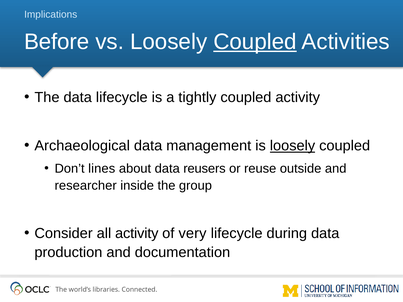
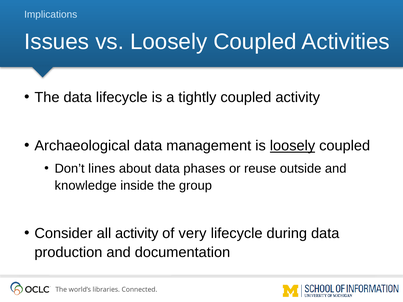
Before: Before -> Issues (57, 42)
Coupled underline: present -> none (255, 42)
reusers: reusers -> phases (204, 169)
researcher: researcher -> knowledge (86, 186)
